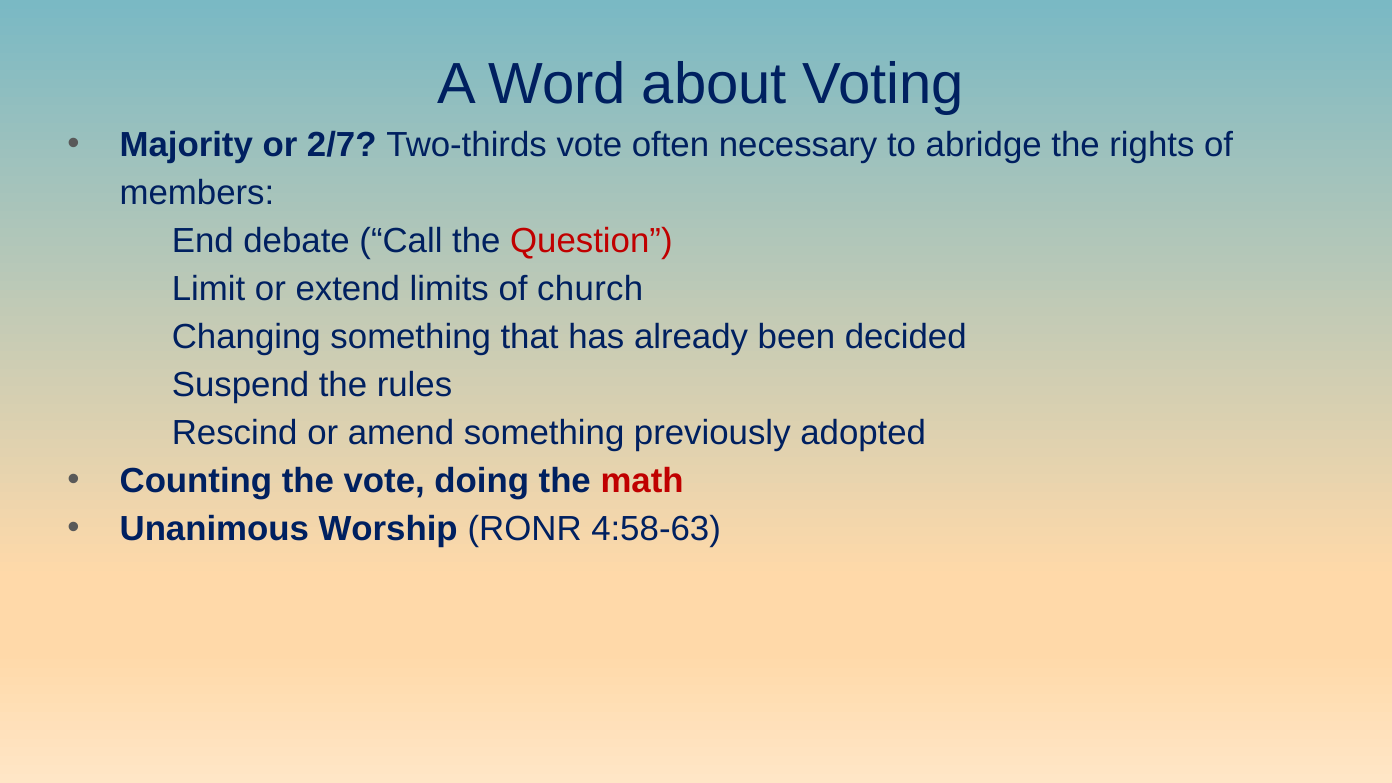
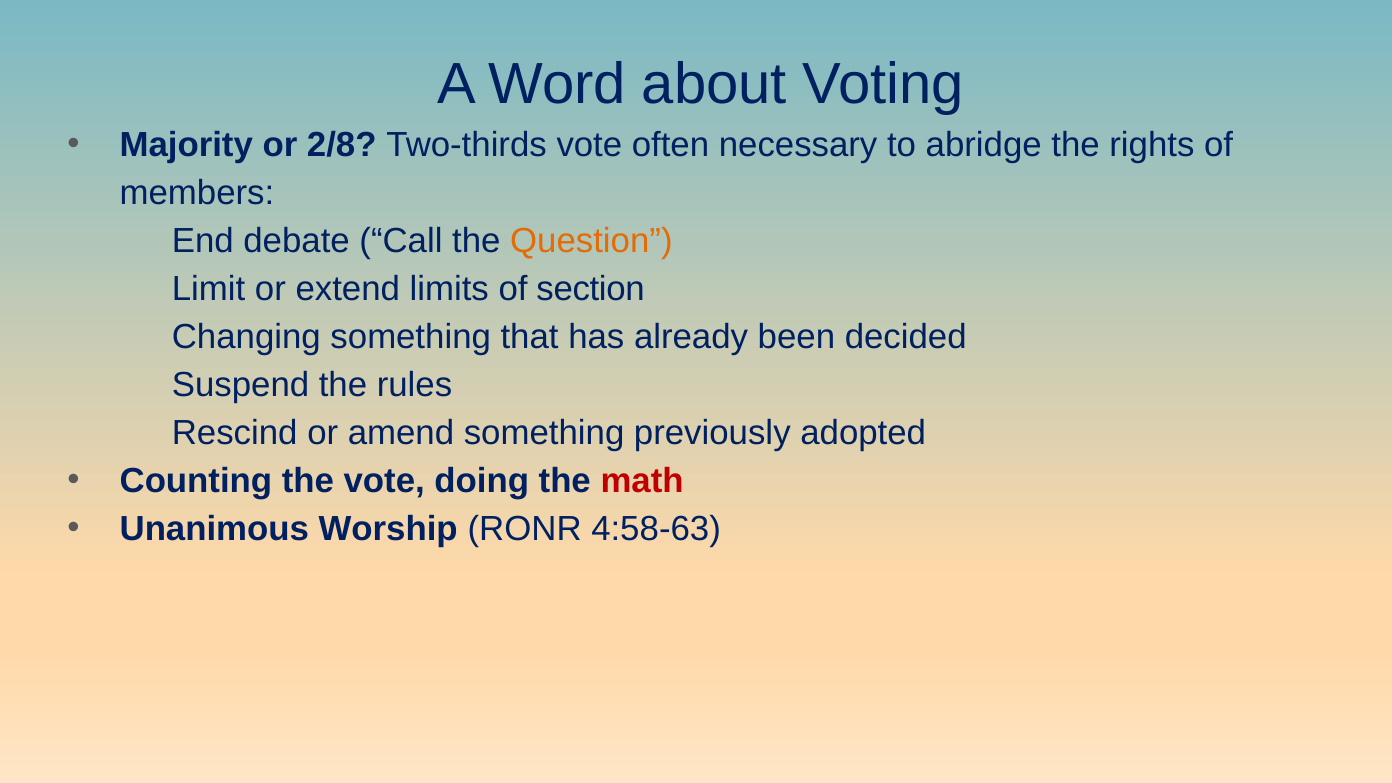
2/7: 2/7 -> 2/8 (342, 145)
Question colour: red -> orange (591, 241)
church: church -> section (591, 289)
